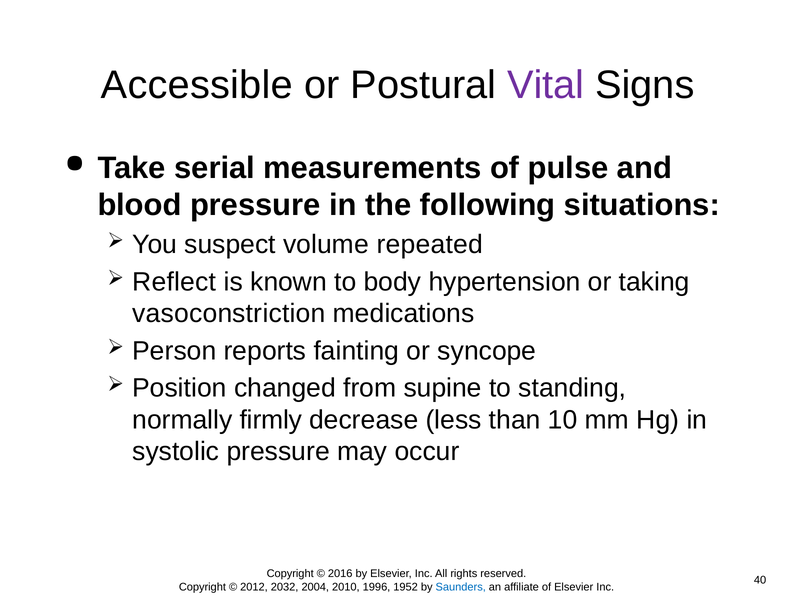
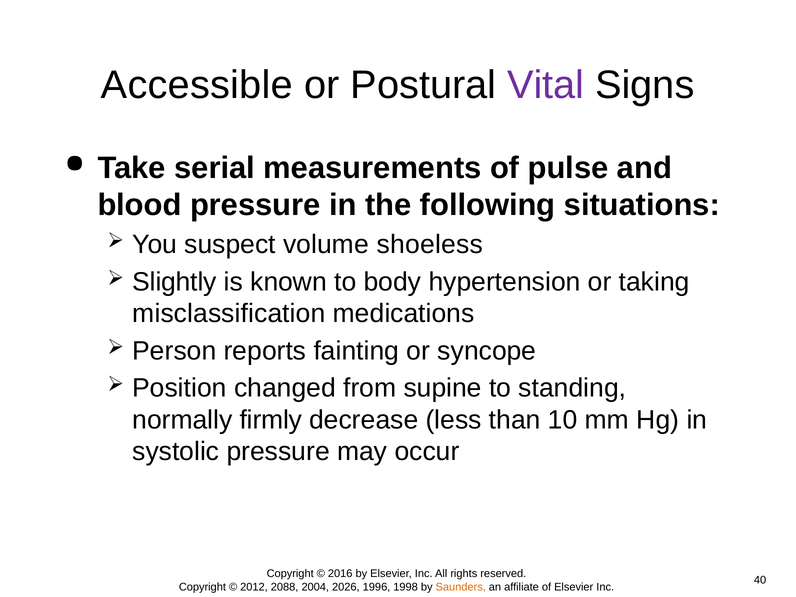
repeated: repeated -> shoeless (430, 245)
Reflect: Reflect -> Slightly (174, 282)
vasoconstriction: vasoconstriction -> misclassification (229, 314)
2032: 2032 -> 2088 (285, 587)
2010: 2010 -> 2026 (346, 587)
1952: 1952 -> 1998 (406, 587)
Saunders colour: blue -> orange (461, 587)
